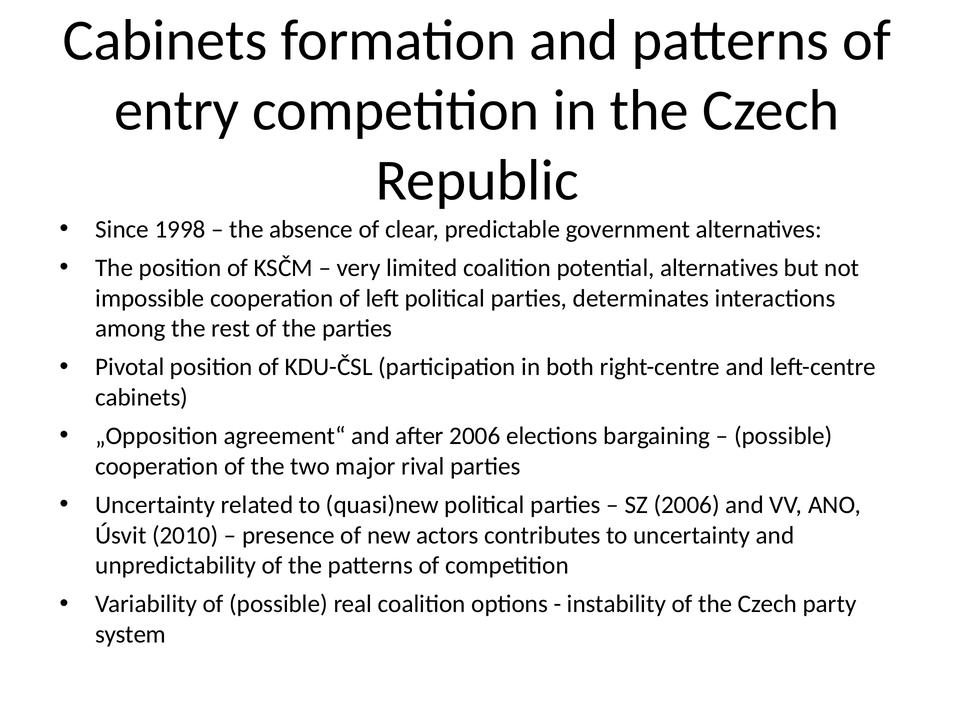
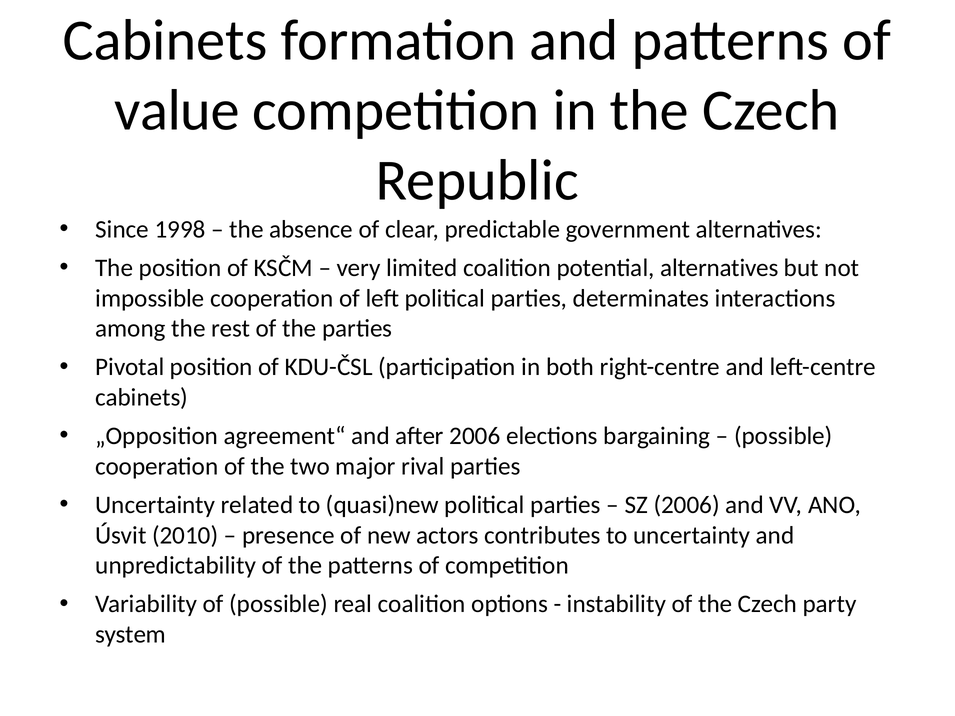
entry: entry -> value (177, 110)
